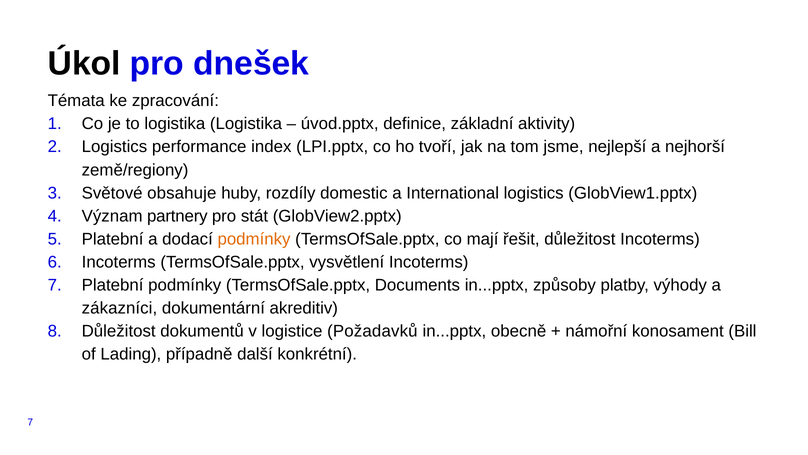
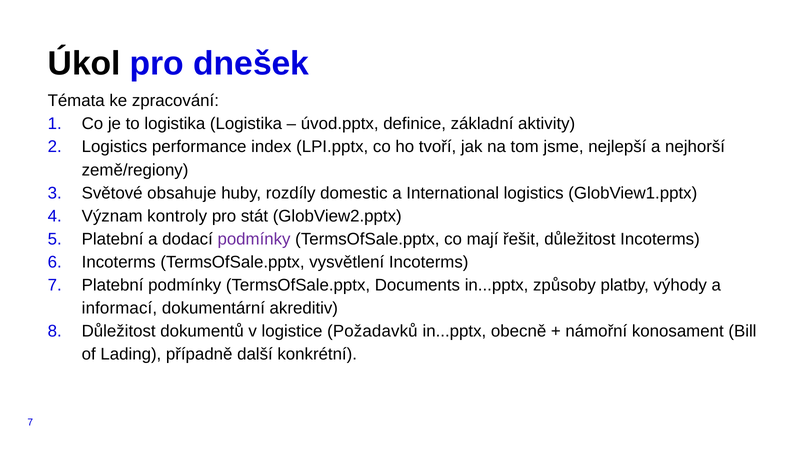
partnery: partnery -> kontroly (177, 216)
podmínky colour: orange -> purple (254, 239)
zákazníci: zákazníci -> informací (119, 308)
